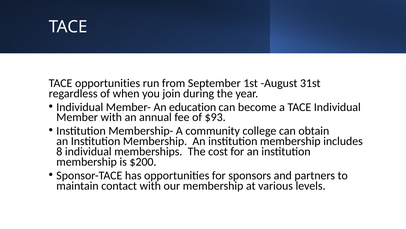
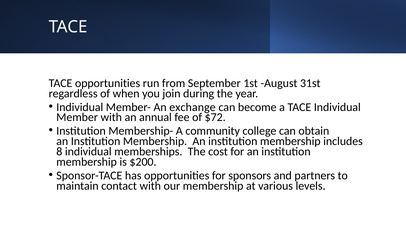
education: education -> exchange (192, 107)
$93: $93 -> $72 (215, 117)
